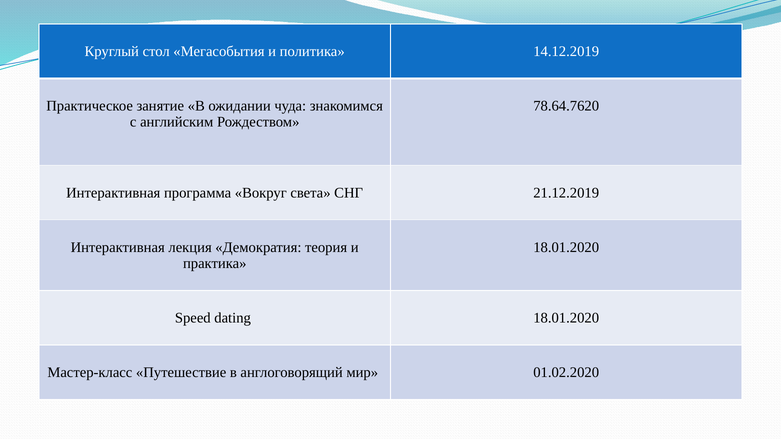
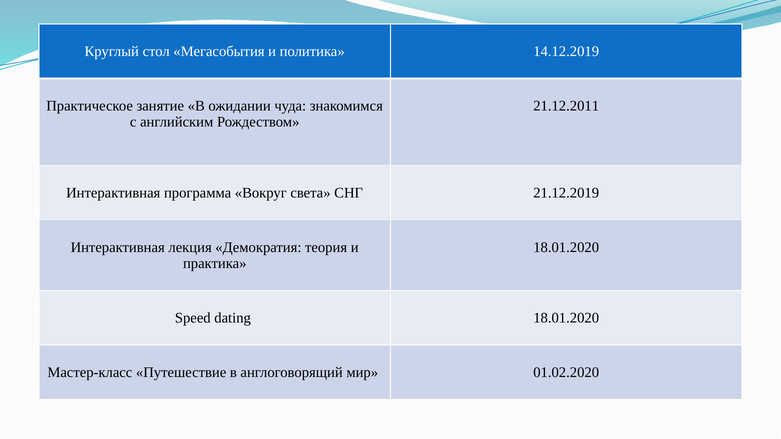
78.64.7620: 78.64.7620 -> 21.12.2011 (566, 106)
